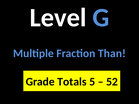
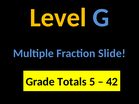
Level colour: white -> yellow (58, 18)
Than: Than -> Slide (112, 53)
52: 52 -> 42 (112, 82)
